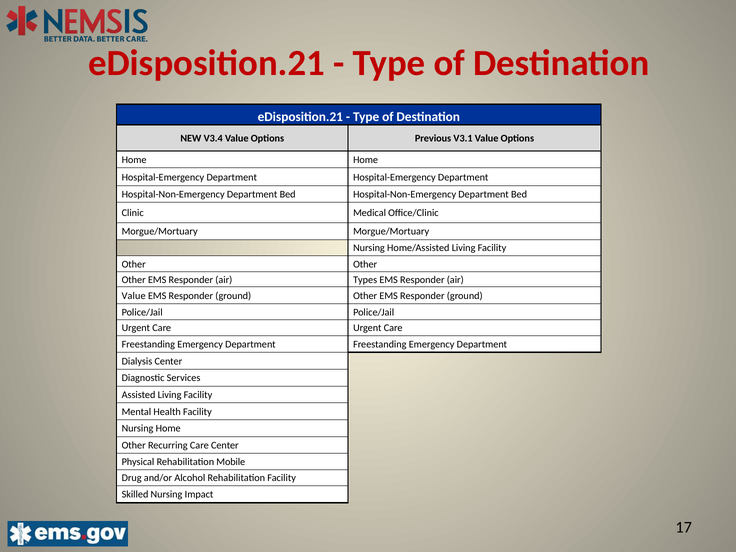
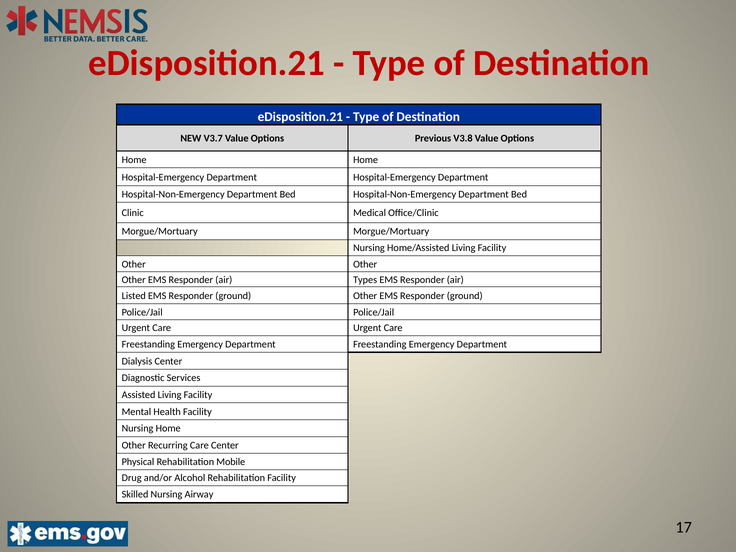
V3.4: V3.4 -> V3.7 (213, 138)
V3.1: V3.1 -> V3.8 (463, 138)
Value: Value -> Listed (134, 296)
Impact: Impact -> Airway (199, 495)
